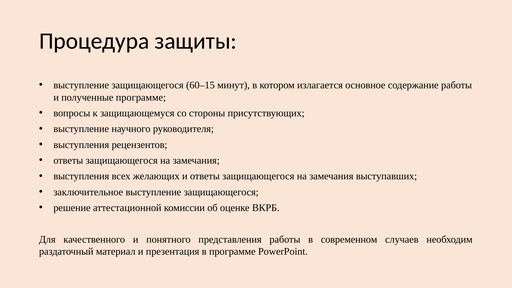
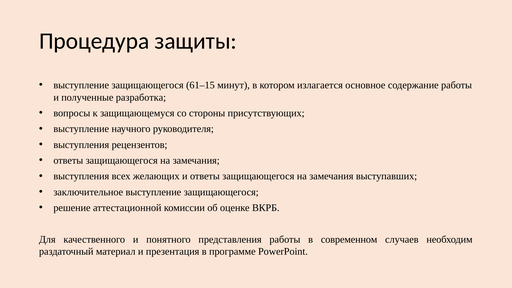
60–15: 60–15 -> 61–15 (200, 85)
полученные программе: программе -> разработка (141, 97)
